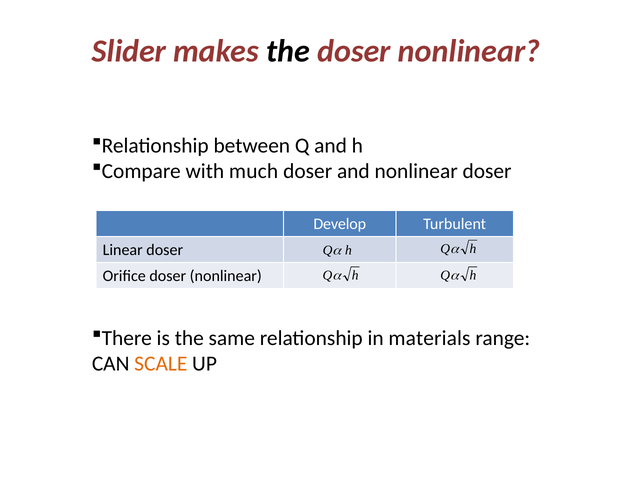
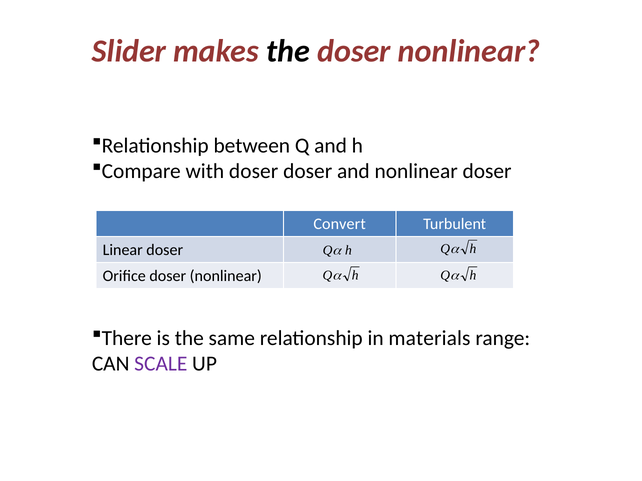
with much: much -> doser (254, 172)
Develop: Develop -> Convert (340, 224)
SCALE colour: orange -> purple (161, 364)
